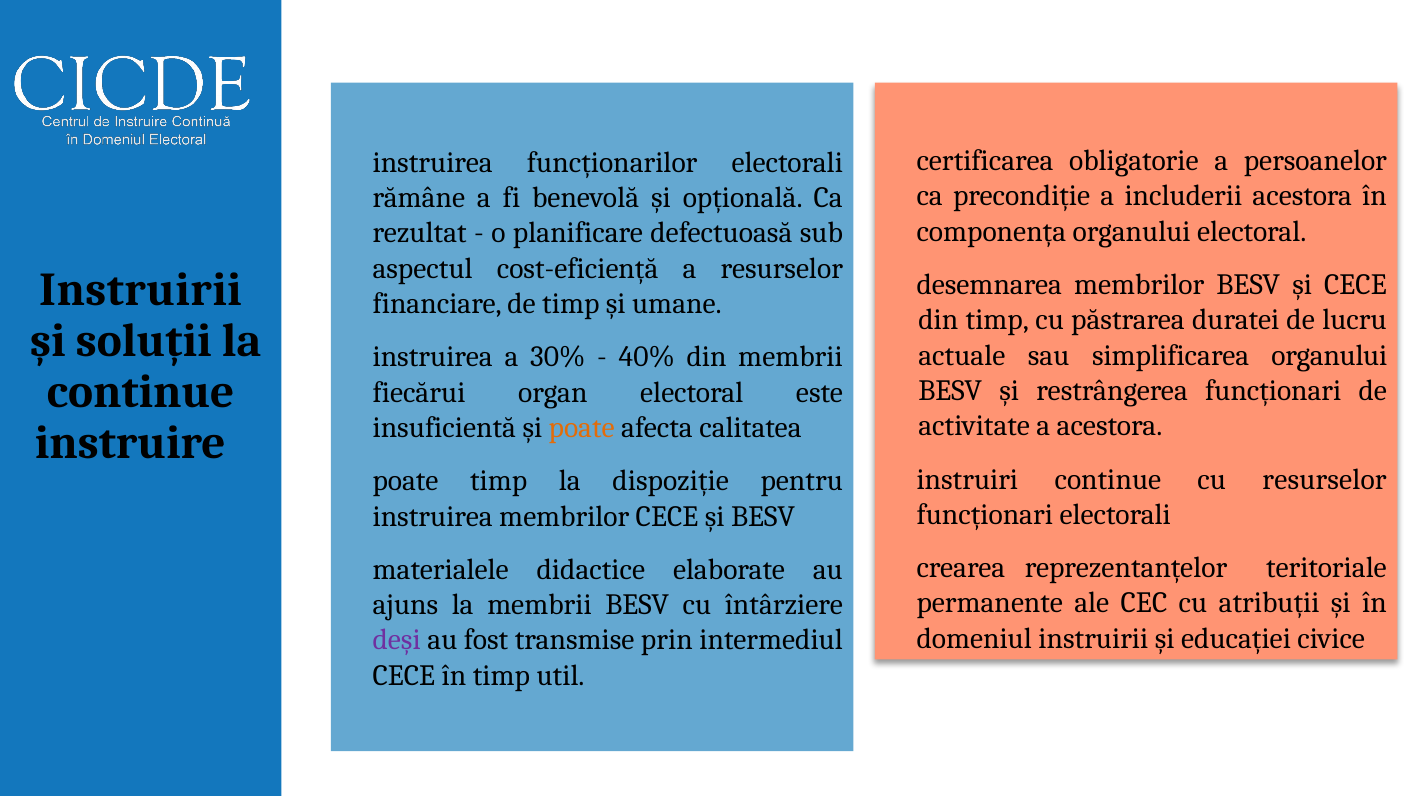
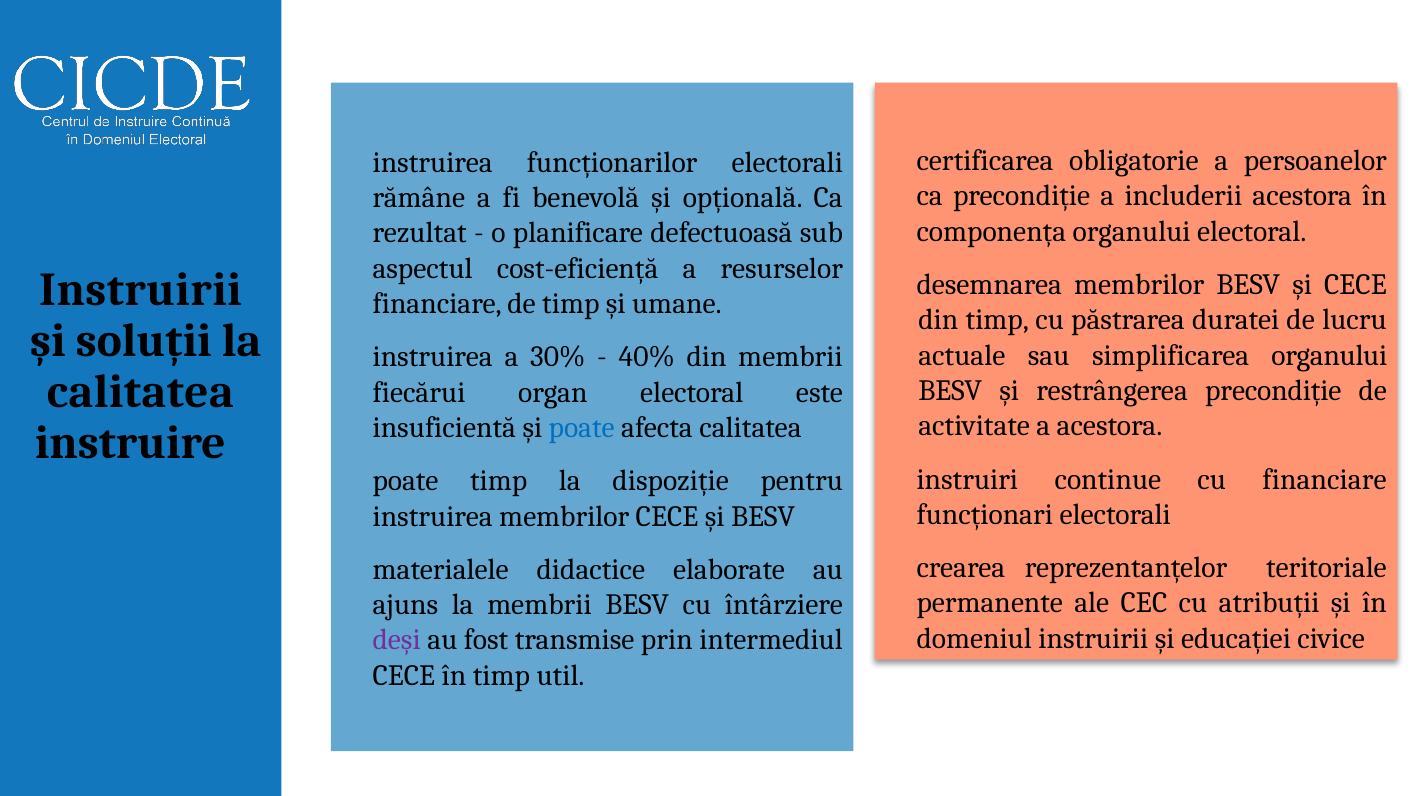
continue: continue -> calitatea (140, 392)
restrângerea funcționari: funcționari -> precondiție (1273, 391)
poate colour: orange -> blue (582, 428)
cu resurselor: resurselor -> financiare (1325, 480)
